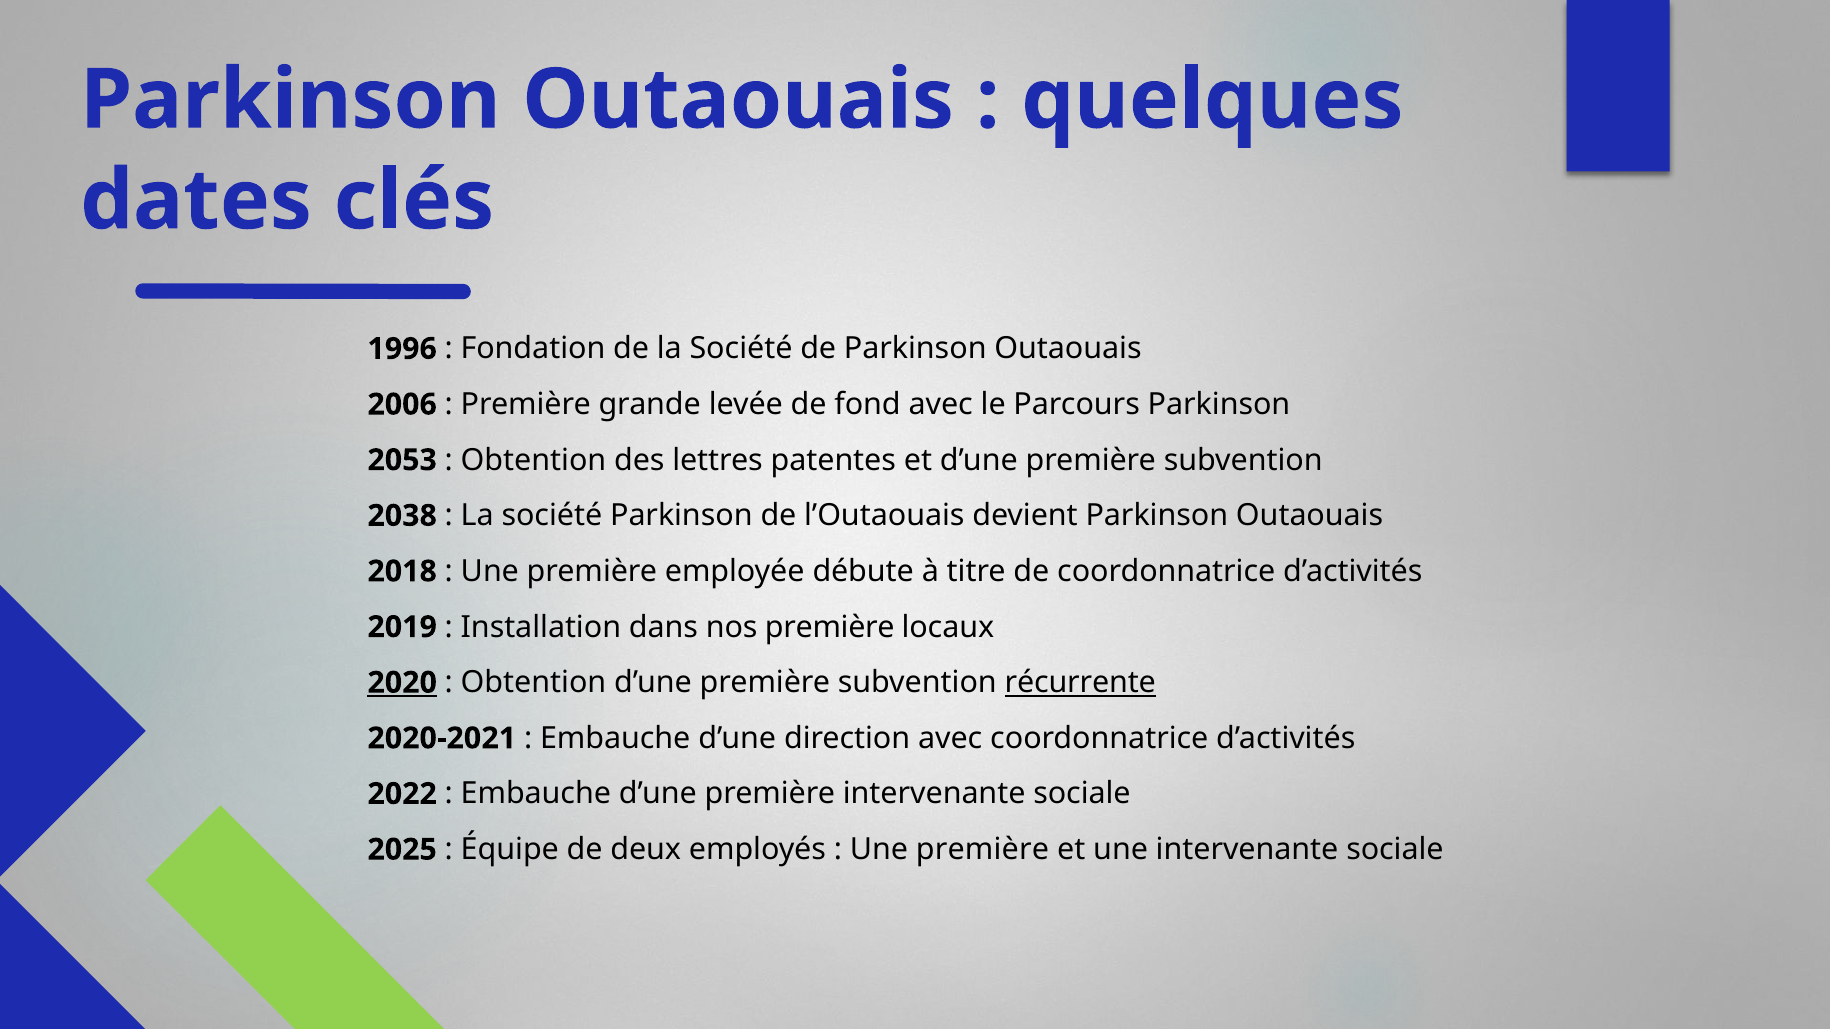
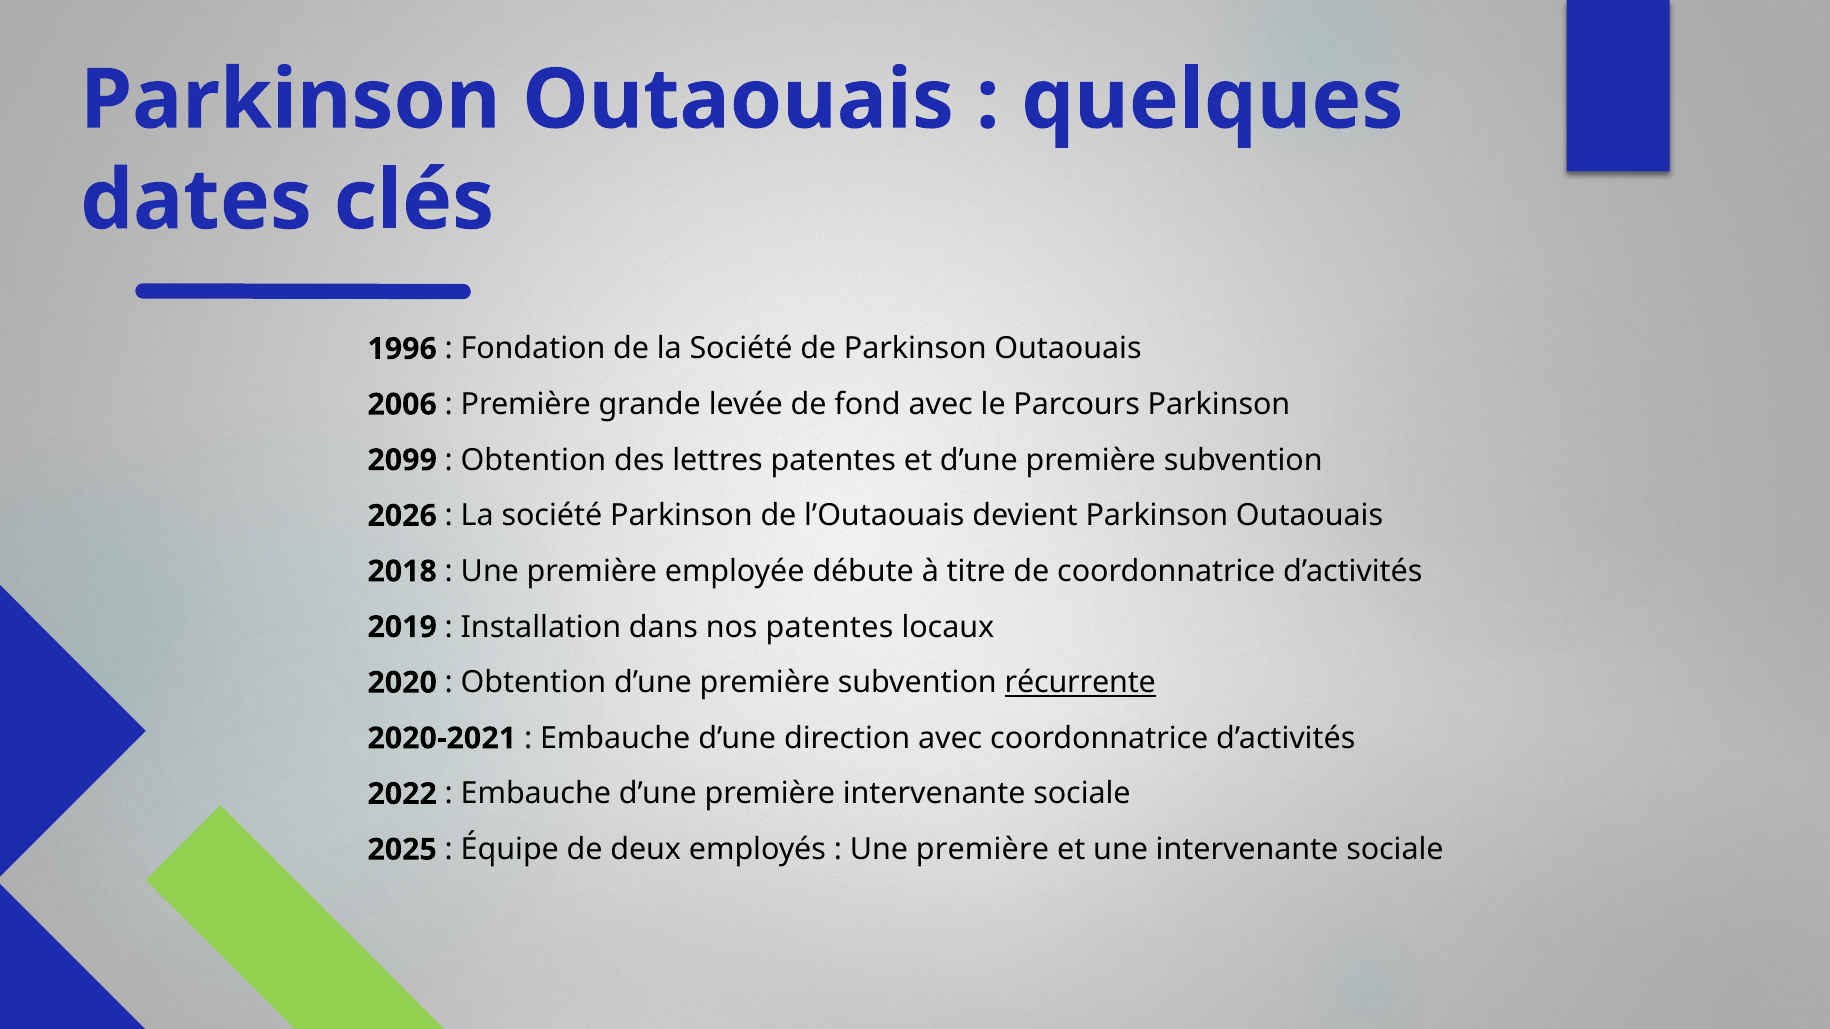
2053: 2053 -> 2099 (402, 460)
2038: 2038 -> 2026 (402, 516)
nos première: première -> patentes (829, 627)
2020 underline: present -> none (402, 683)
